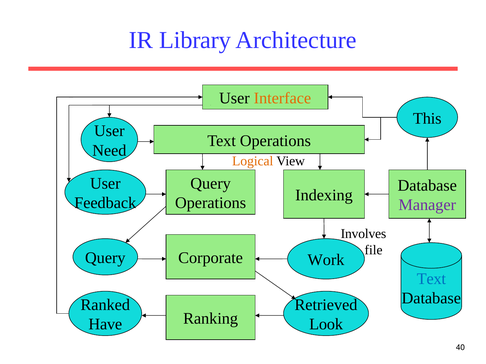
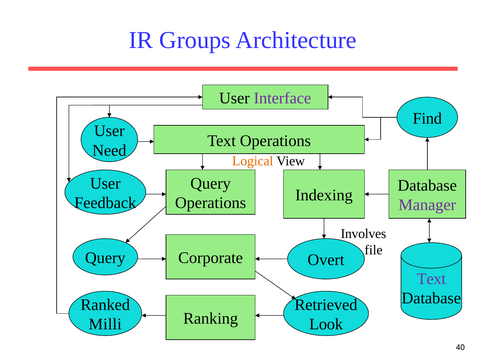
Library: Library -> Groups (195, 40)
Interface colour: orange -> purple (282, 98)
This: This -> Find (427, 119)
Work: Work -> Overt (326, 260)
Text colour: blue -> purple (431, 279)
Have: Have -> Milli (105, 325)
